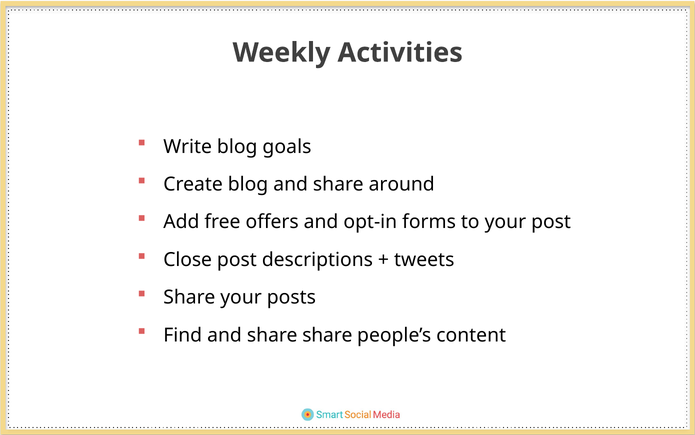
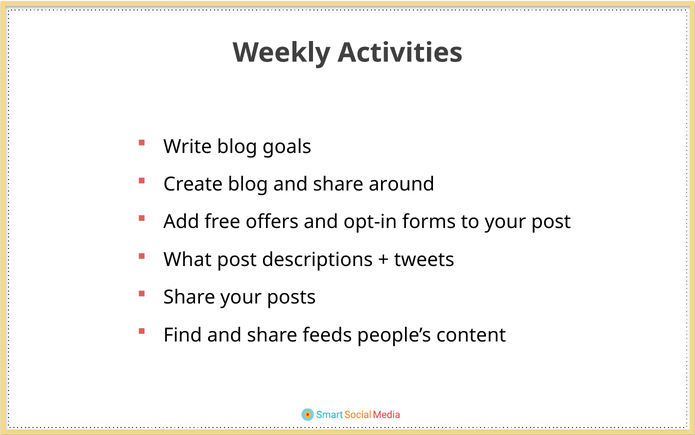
Close: Close -> What (188, 259)
share share: share -> feeds (327, 335)
